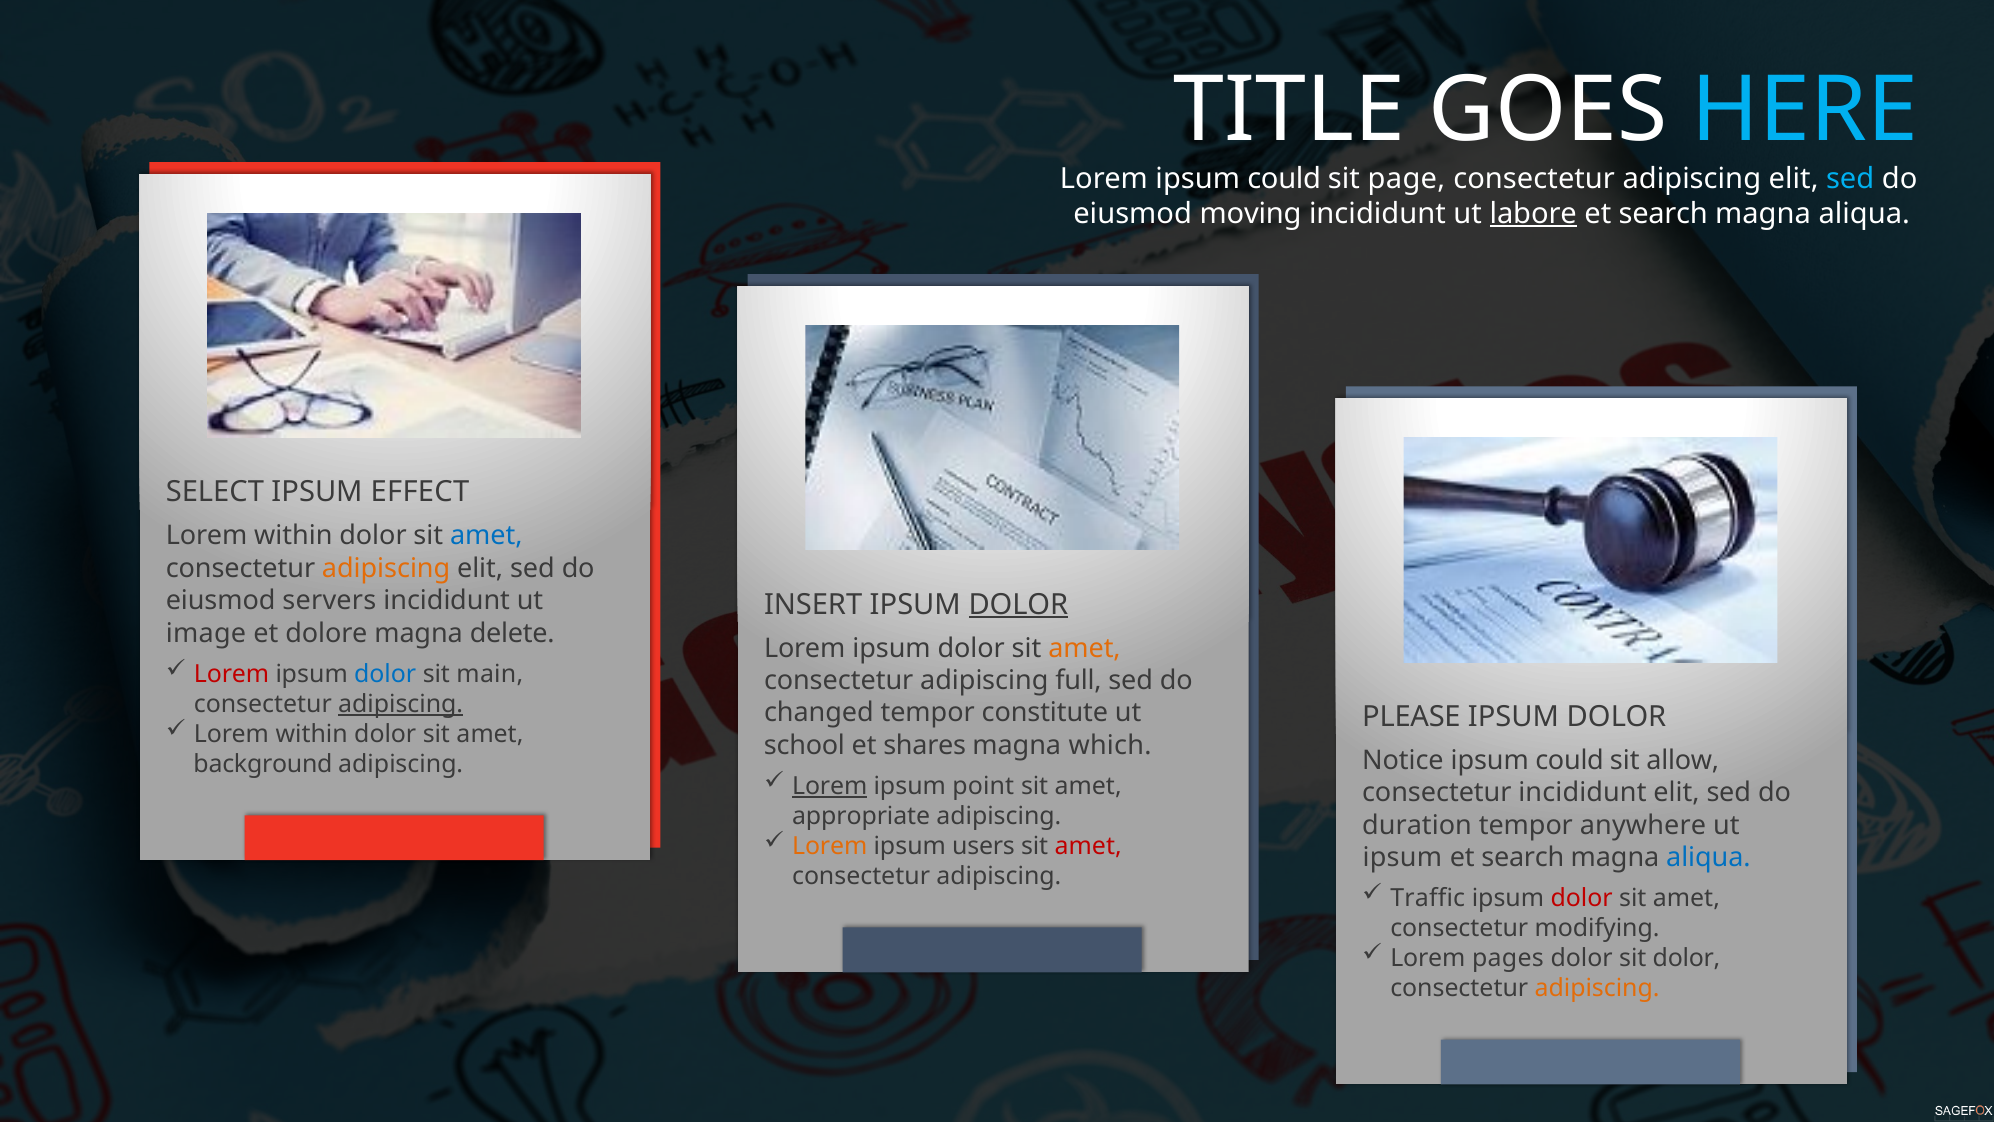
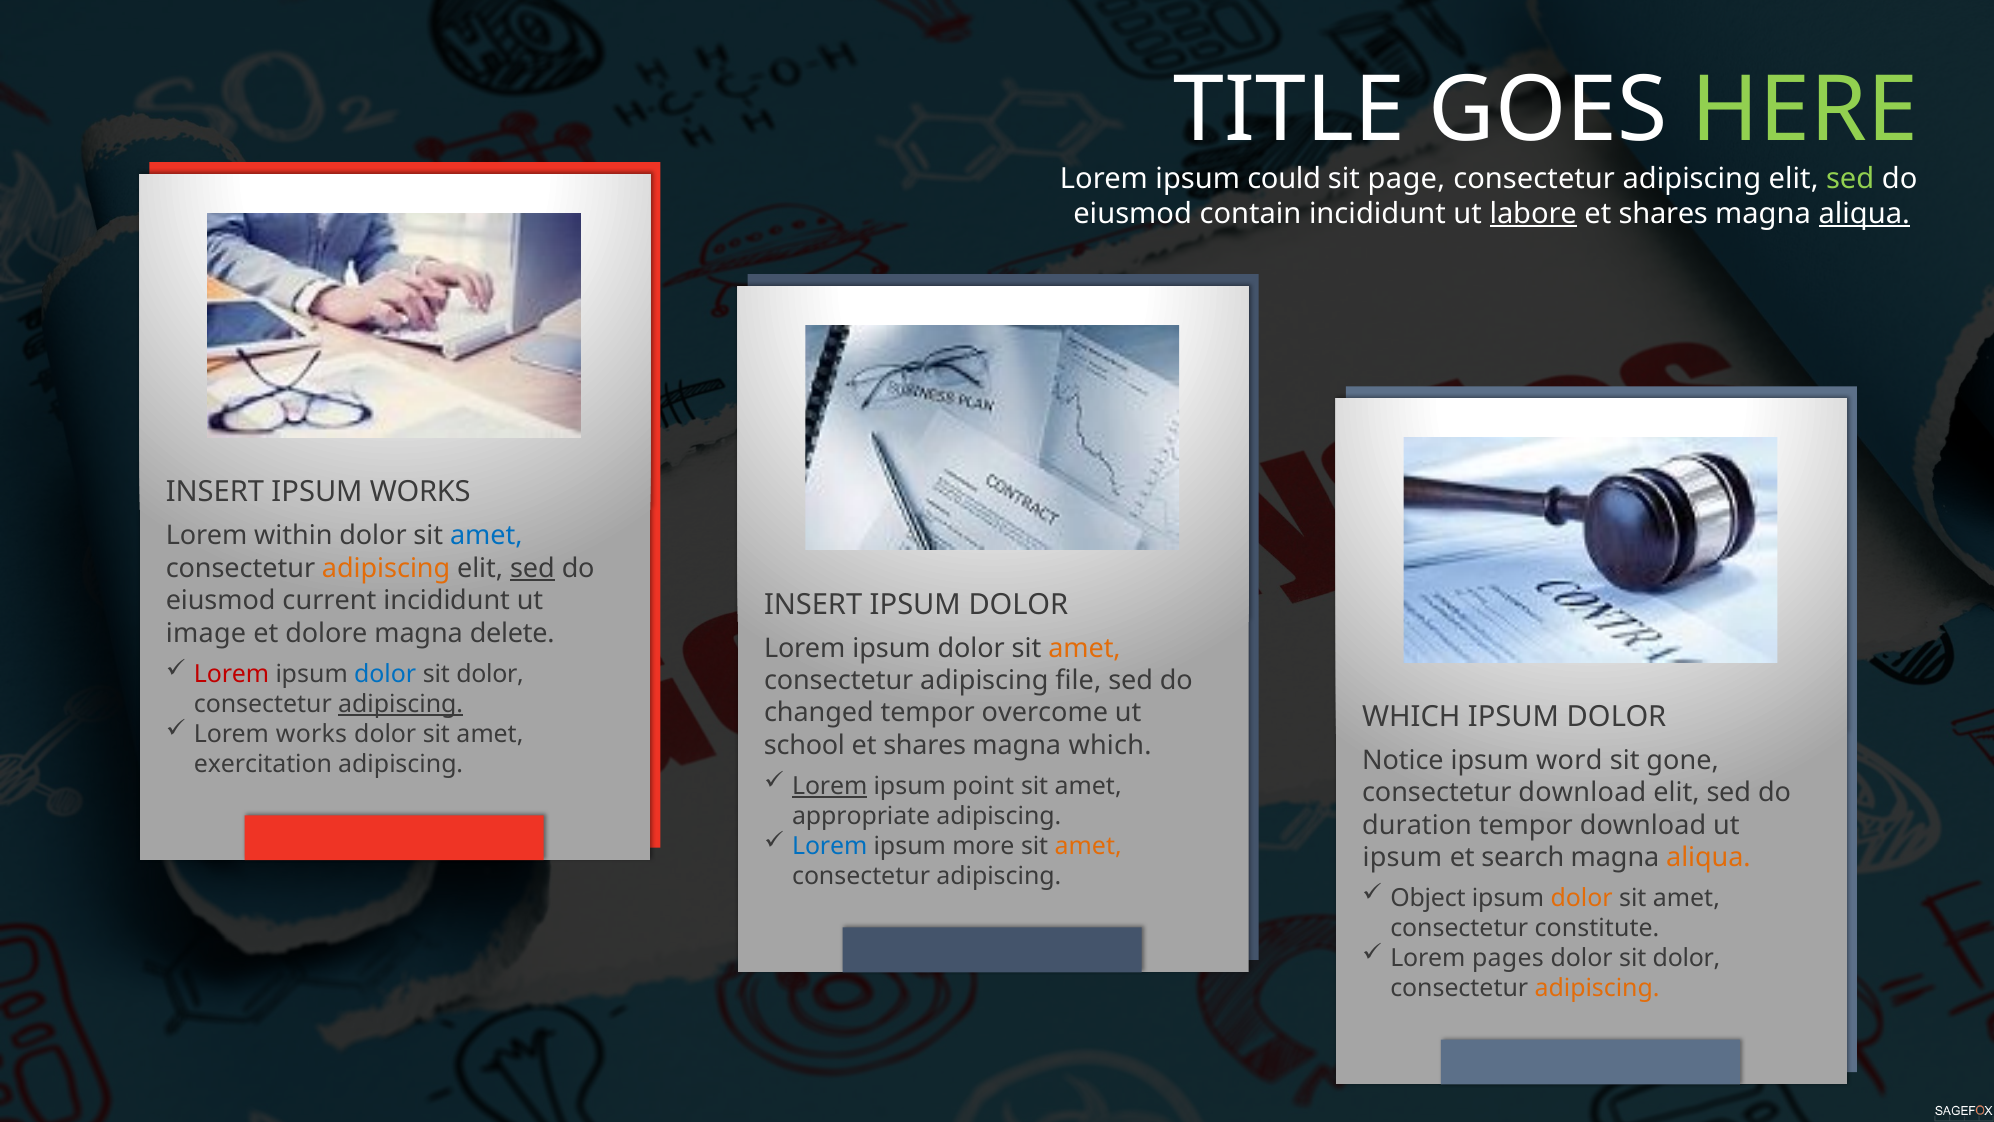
HERE colour: light blue -> light green (1805, 111)
sed colour: light blue -> light green (1850, 179)
moving: moving -> contain (1251, 214)
search: search -> shares (1663, 214)
aliqua underline: none -> present (1864, 214)
SELECT: SELECT -> INSERT (215, 492)
IPSUM EFFECT: EFFECT -> WORKS (420, 492)
sed underline: none -> present (532, 568)
servers: servers -> current (329, 601)
DOLOR underline: present -> none (1018, 604)
main: main -> dolor (490, 674)
full: full -> file (1078, 680)
constitute: constitute -> overcome (1045, 713)
PLEASE: PLEASE -> WHICH (1411, 717)
within: within -> works (312, 734)
could: could -> word (1569, 760)
allow: allow -> gone (1683, 760)
background: background -> exercitation (263, 764)
consectetur incididunt: incididunt -> download (1582, 792)
tempor anywhere: anywhere -> download (1643, 825)
Lorem colour: orange -> blue (830, 846)
users: users -> more (983, 846)
amet colour: red -> orange (1088, 846)
aliqua colour: blue -> orange (1708, 857)
Traffic: Traffic -> Object (1428, 898)
dolor colour: red -> orange (1582, 898)
modifying: modifying -> constitute (1597, 928)
